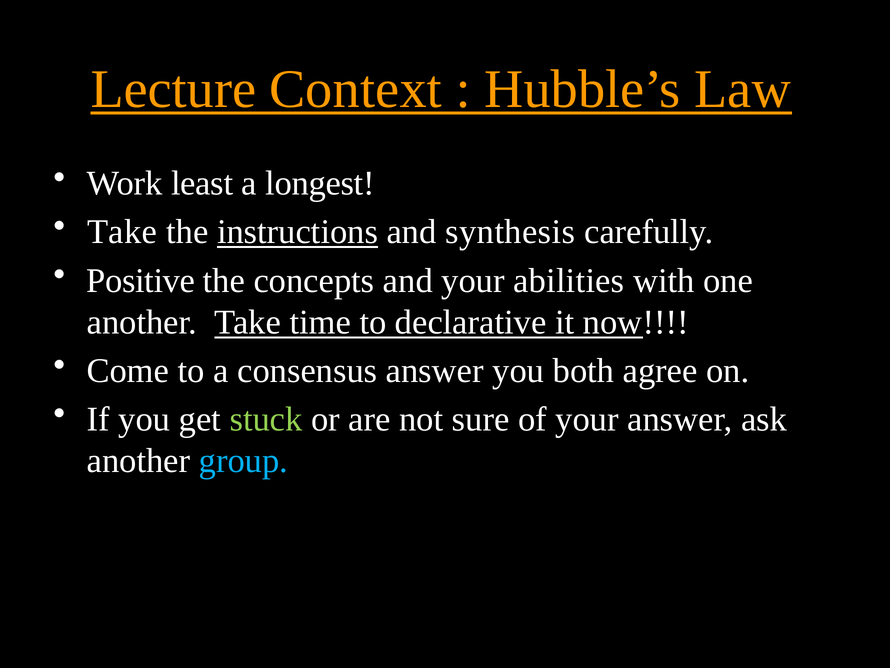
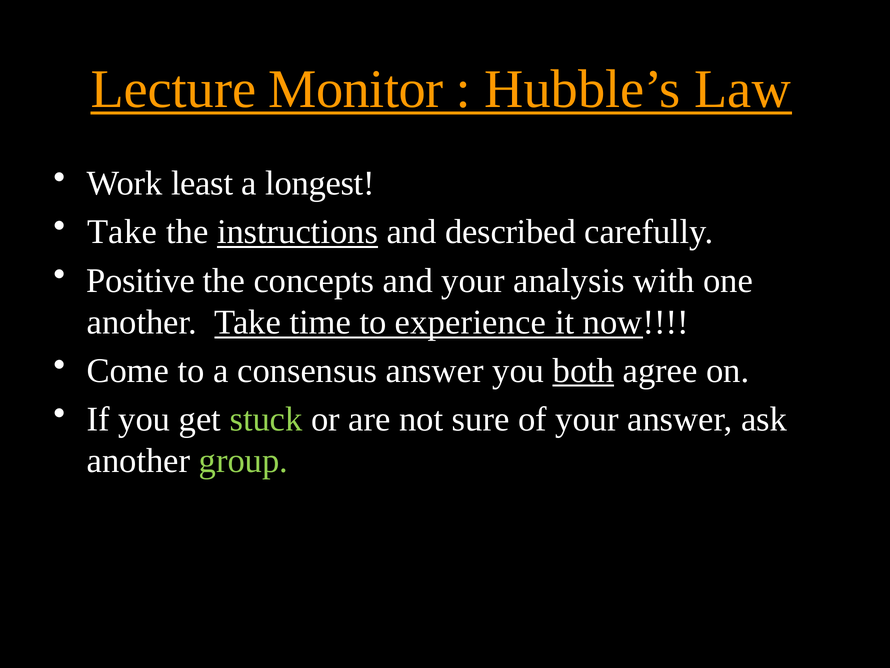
Context: Context -> Monitor (356, 89)
synthesis: synthesis -> described (511, 232)
abilities: abilities -> analysis (569, 280)
declarative: declarative -> experience (471, 322)
both underline: none -> present (583, 370)
group colour: light blue -> light green (243, 460)
